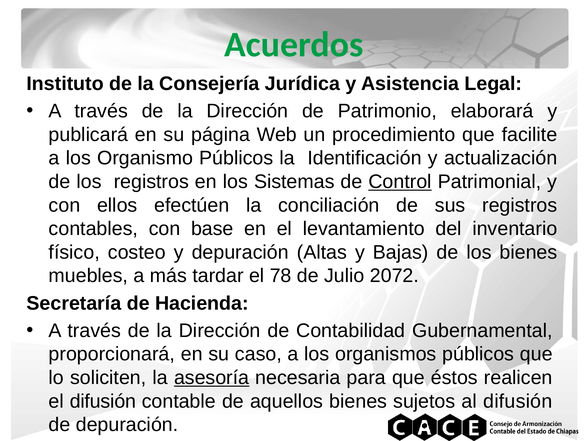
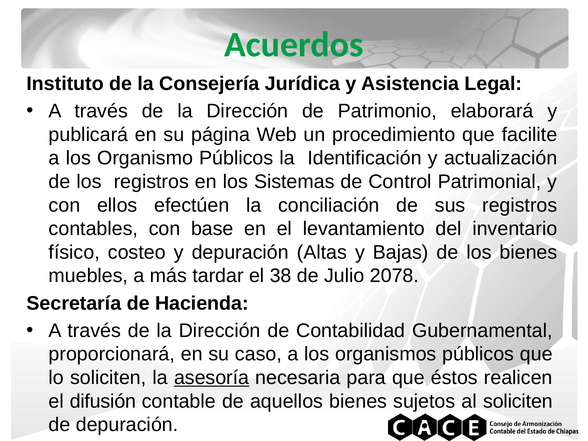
Control underline: present -> none (400, 182)
78: 78 -> 38 (281, 276)
2072: 2072 -> 2078 (394, 276)
al difusión: difusión -> soliciten (518, 401)
